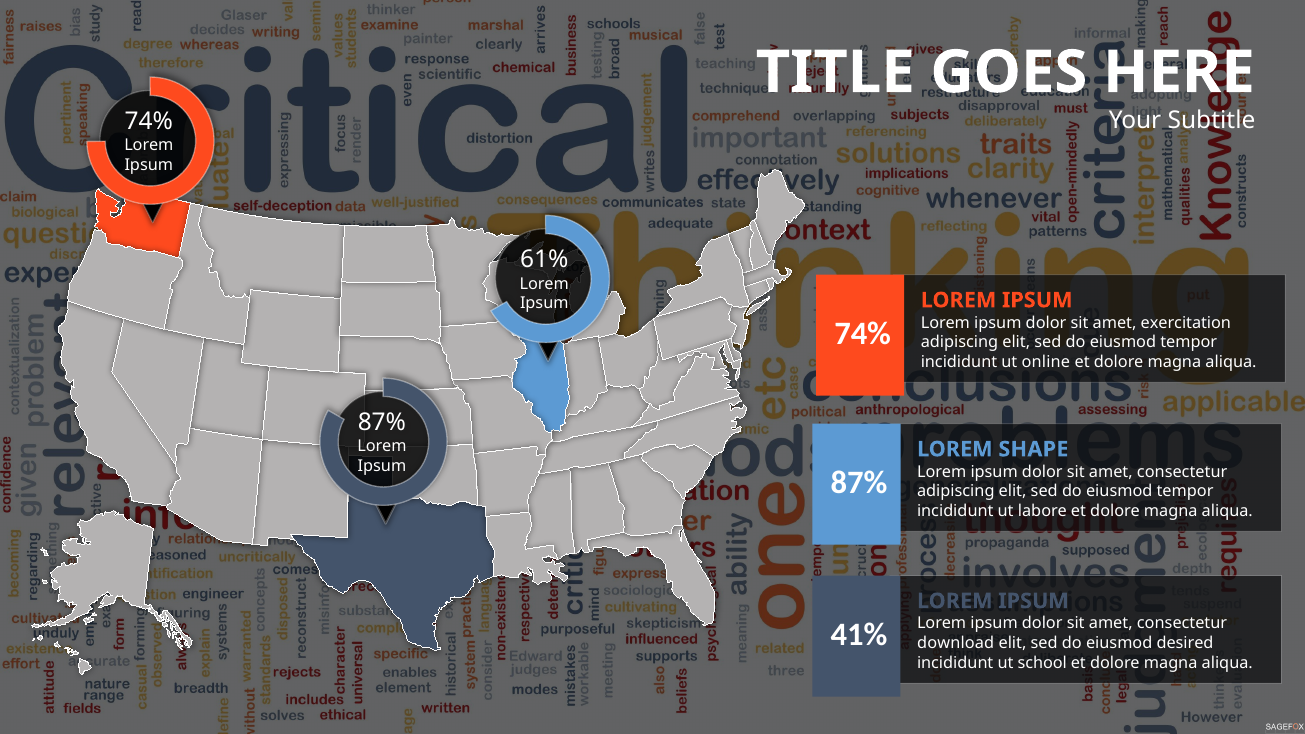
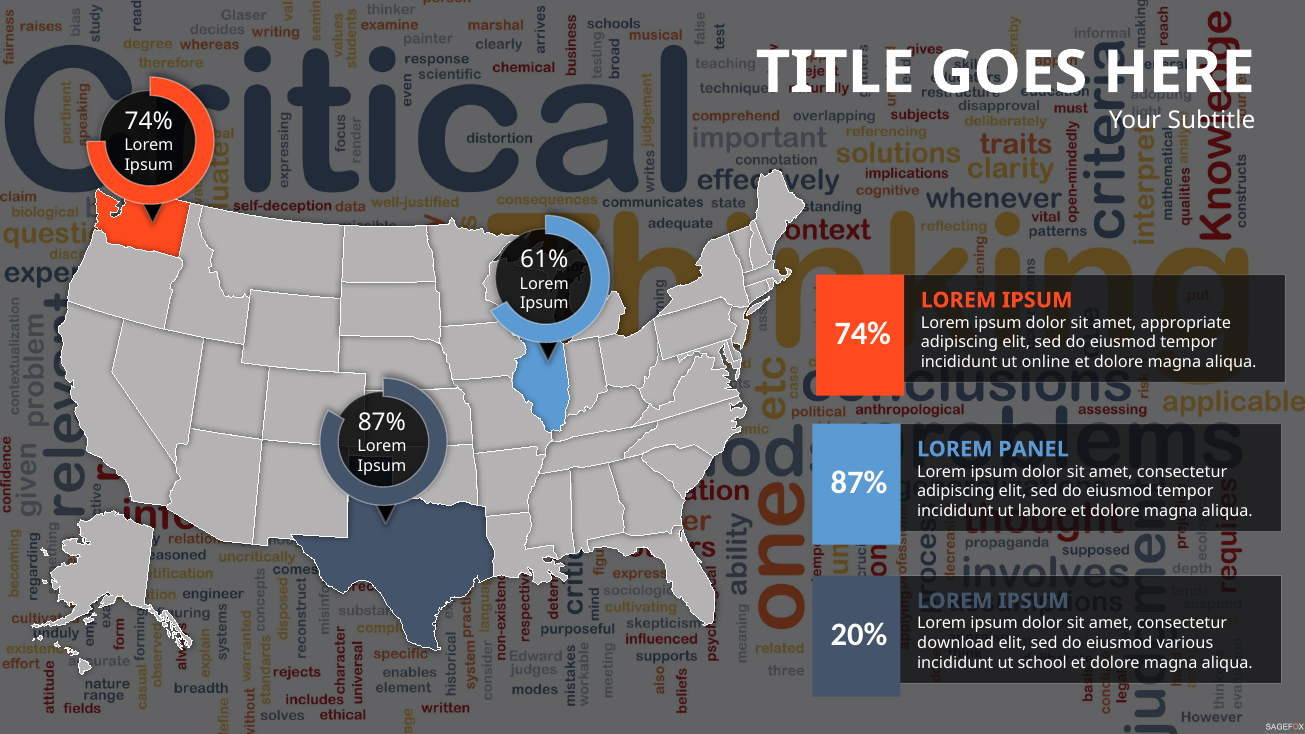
exercitation: exercitation -> appropriate (1186, 323)
SHAPE: SHAPE -> PANEL (1034, 449)
41%: 41% -> 20% (859, 635)
desired: desired -> various (1185, 643)
